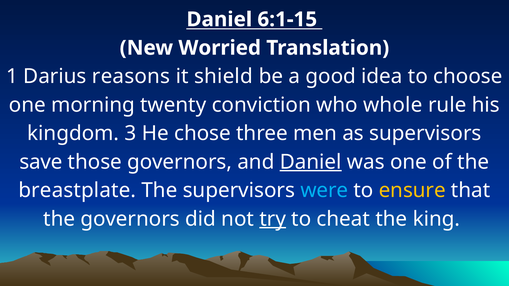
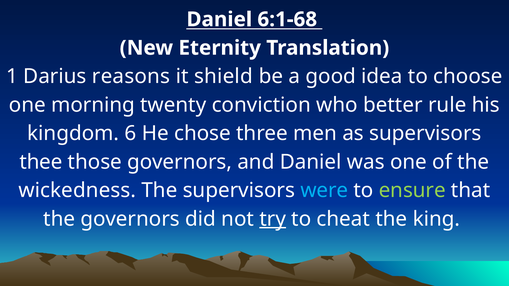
6:1-15: 6:1-15 -> 6:1-68 (287, 19)
Worried: Worried -> Eternity (220, 48)
whole: whole -> better (393, 105)
3: 3 -> 6 (130, 134)
save: save -> thee (41, 162)
Daniel underline: present -> none (311, 162)
breastplate: breastplate -> wickedness (77, 191)
ensure colour: yellow -> light green (412, 191)
